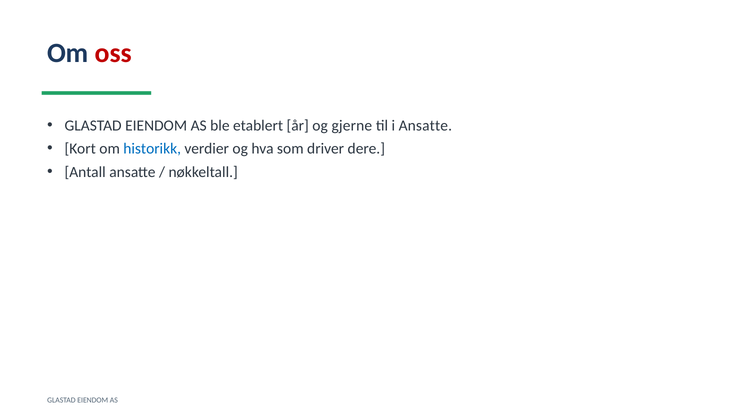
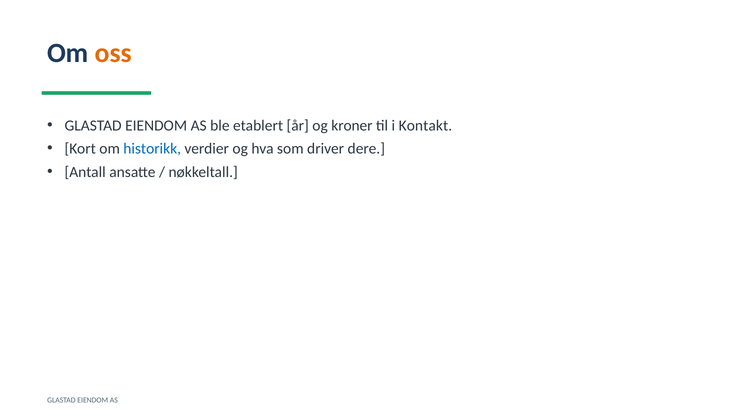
oss colour: red -> orange (113, 53)
gjerne: gjerne -> kroner (352, 126)
i Ansatte: Ansatte -> Kontakt (425, 126)
